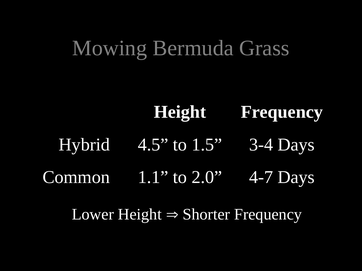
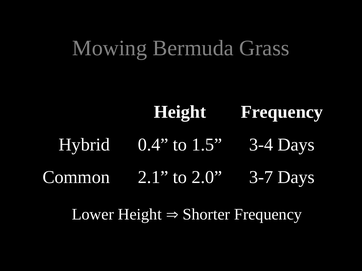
4.5: 4.5 -> 0.4 (153, 145)
1.1: 1.1 -> 2.1 (153, 177)
4-7: 4-7 -> 3-7 (261, 177)
